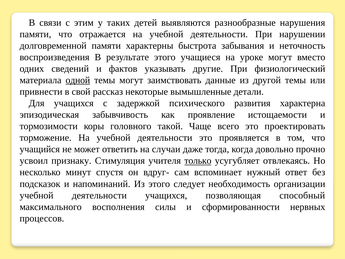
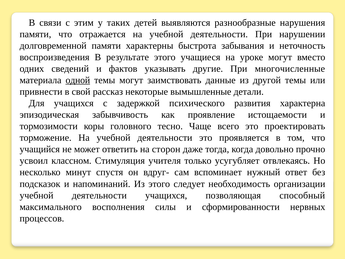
физиологический: физиологический -> многочисленные (290, 69)
такой: такой -> тесно (170, 126)
случаи: случаи -> сторон (166, 149)
признаку: признаку -> классном (71, 161)
только underline: present -> none (198, 161)
